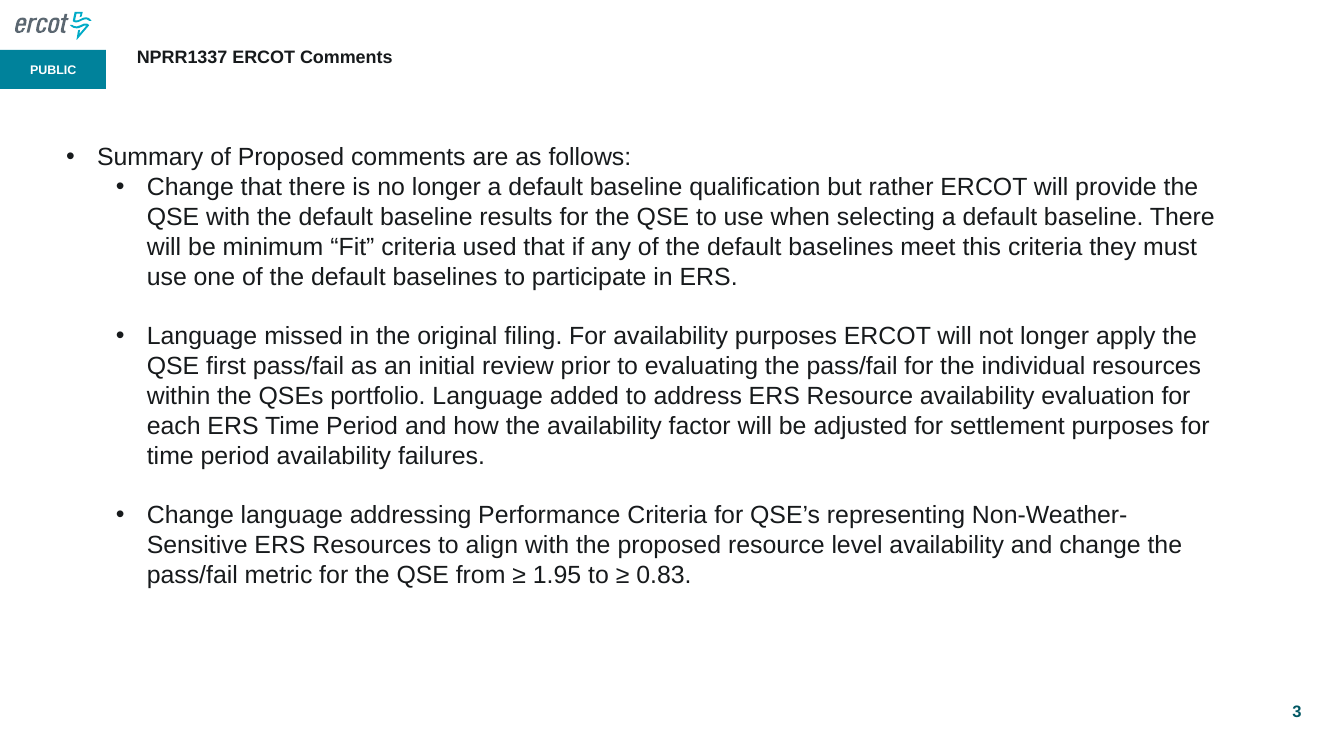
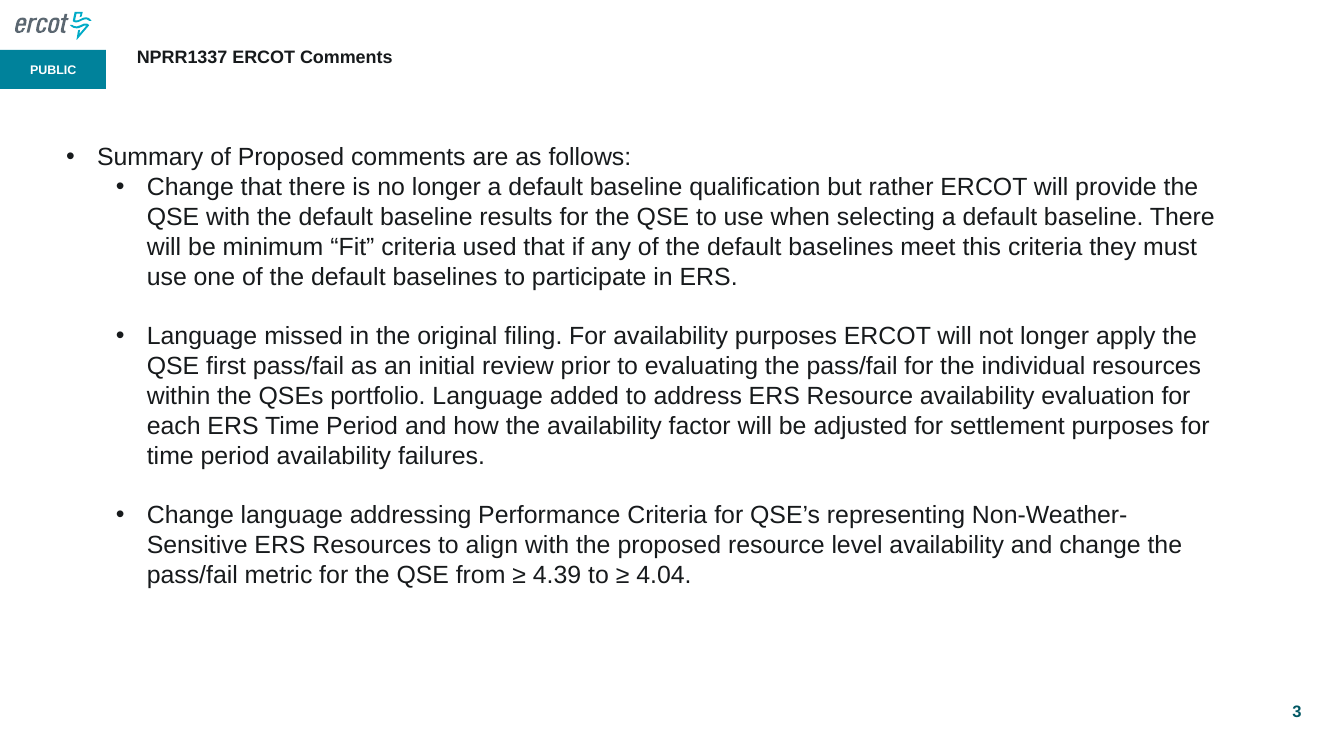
1.95: 1.95 -> 4.39 (557, 575)
0.83: 0.83 -> 4.04 (664, 575)
